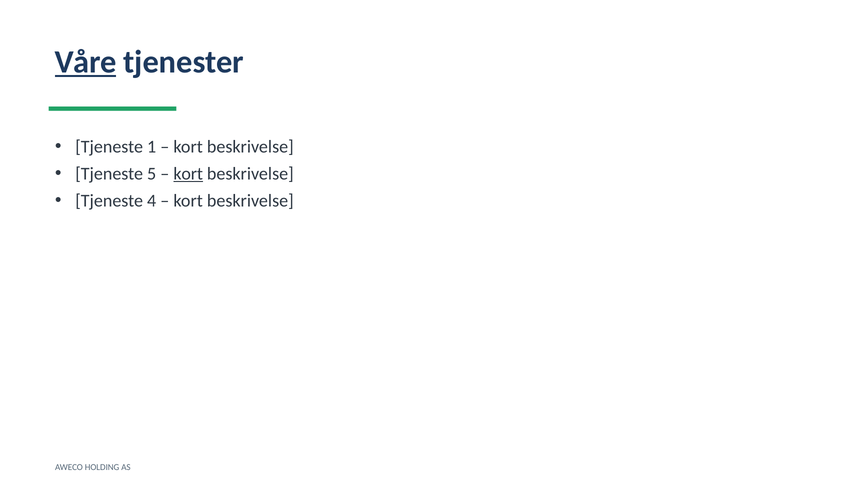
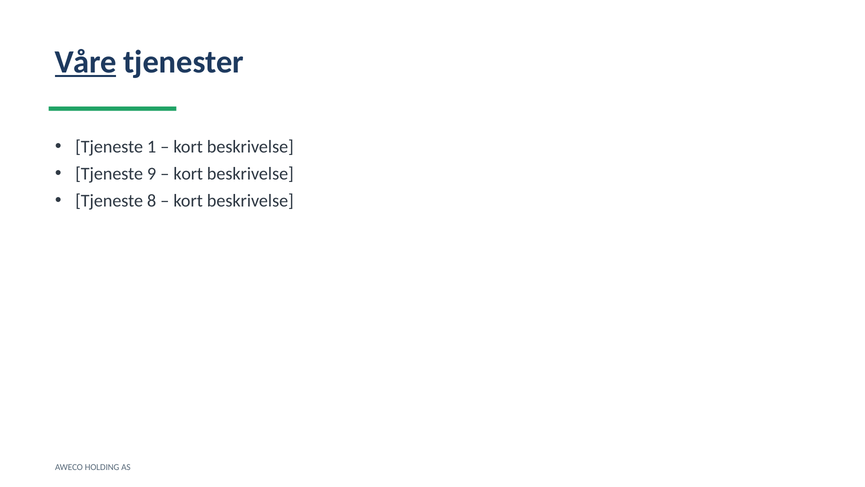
5: 5 -> 9 (152, 174)
kort underline: present -> none (188, 174)
4: 4 -> 8 (152, 201)
